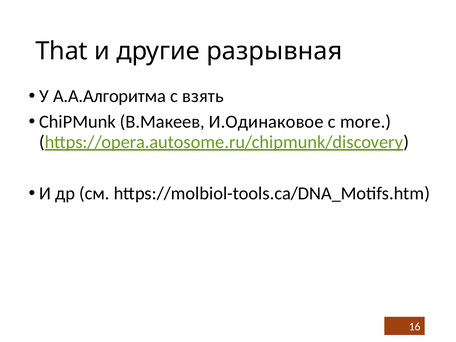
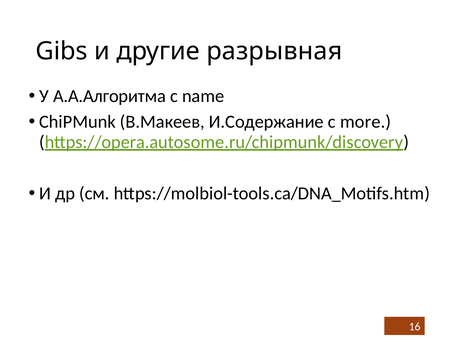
That: That -> Gibs (62, 51)
взять: взять -> name (203, 96)
И.Одинаковое: И.Одинаковое -> И.Содержание (266, 122)
